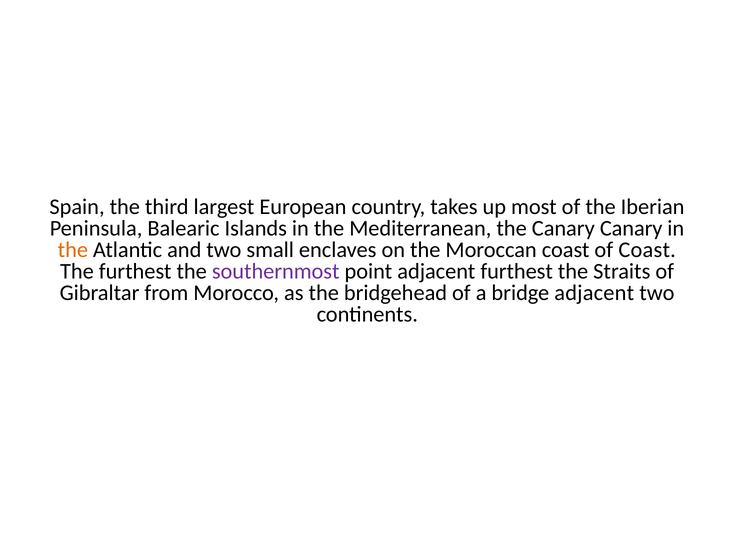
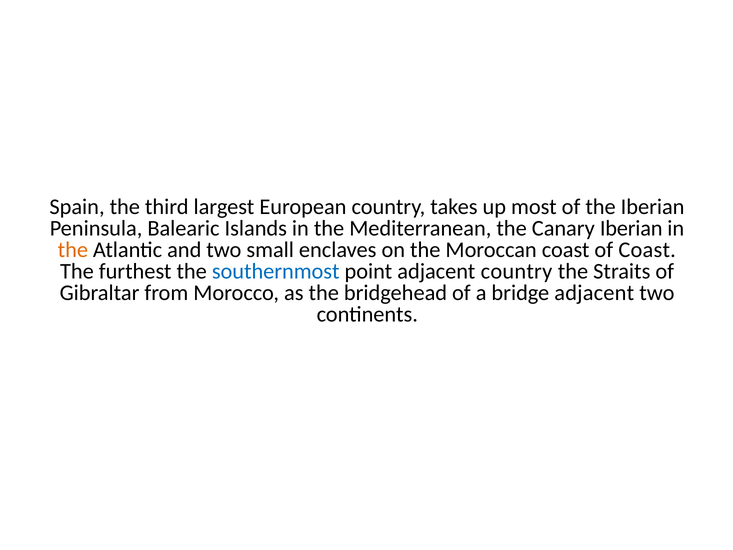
Canary Canary: Canary -> Iberian (631, 228)
southernmost colour: purple -> blue (276, 271)
adjacent furthest: furthest -> country (516, 271)
